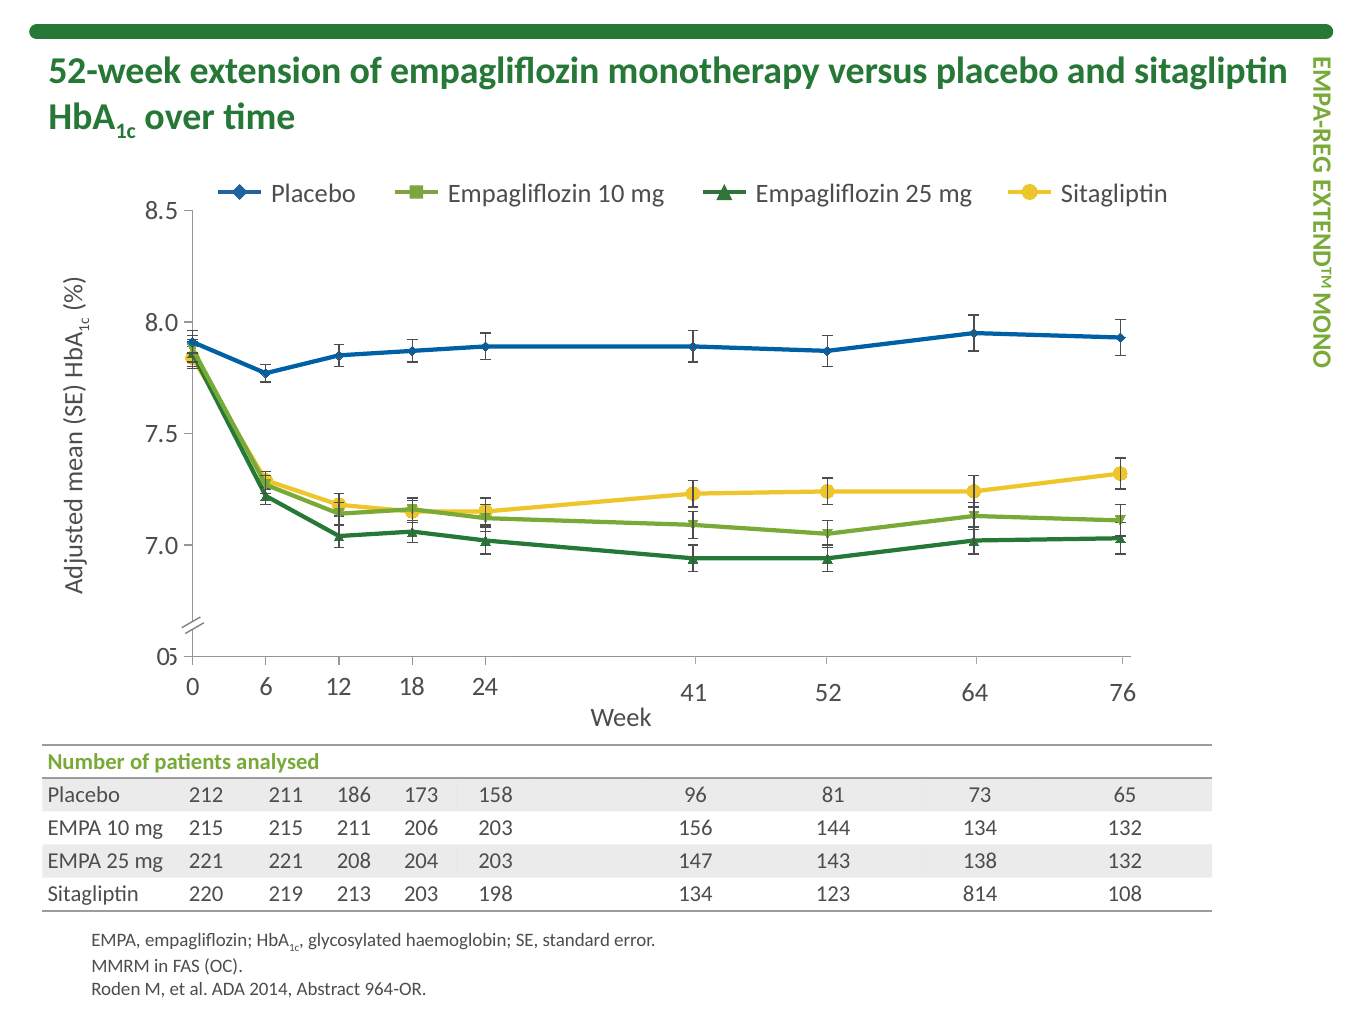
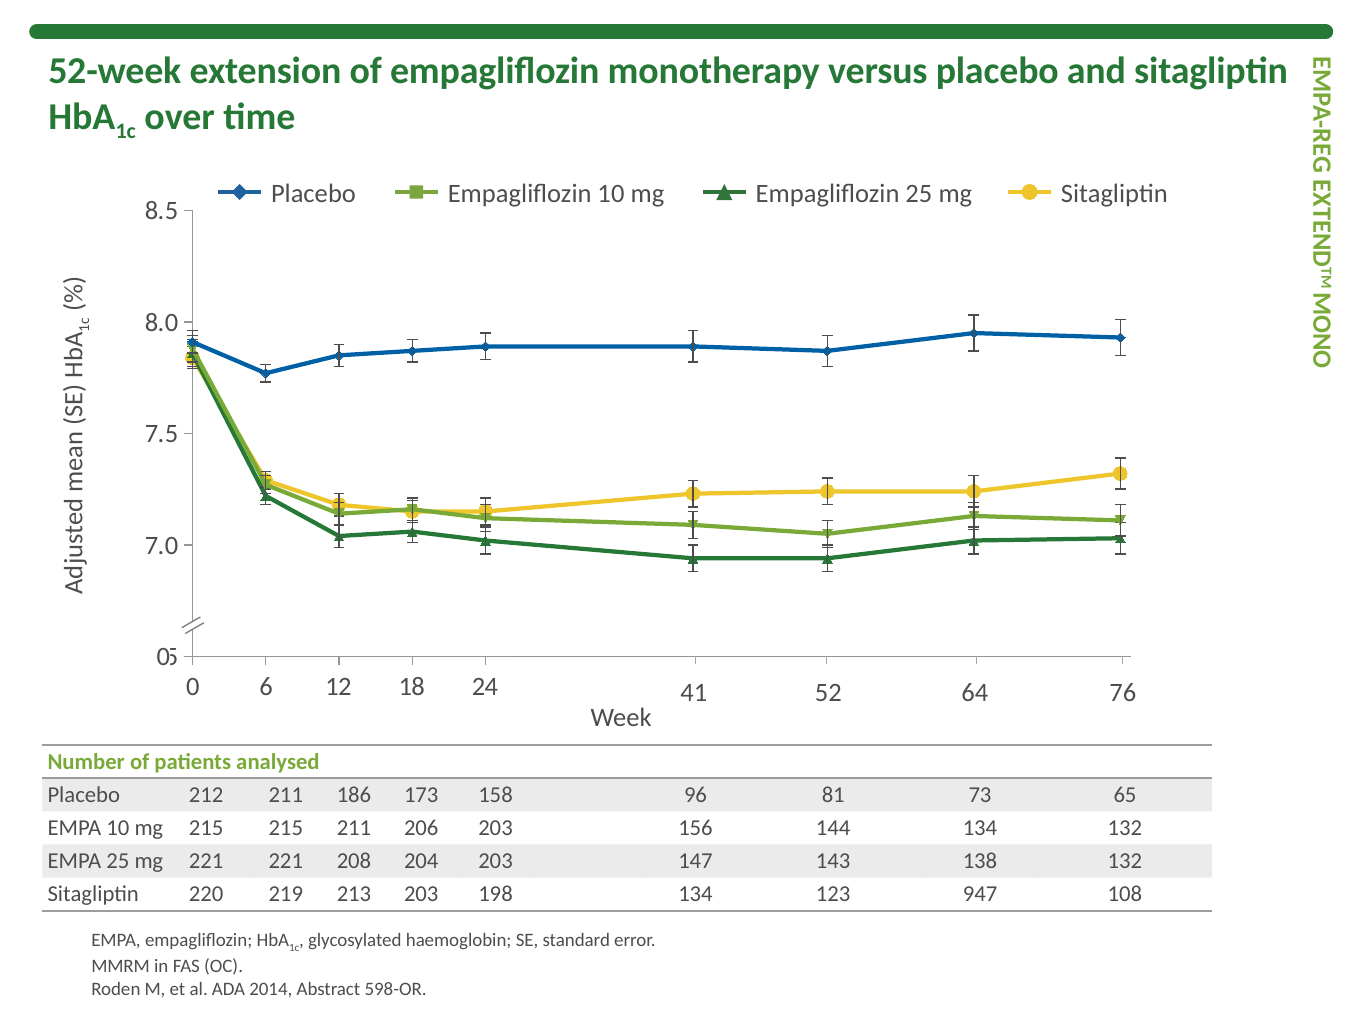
814: 814 -> 947 (980, 894)
964-OR: 964-OR -> 598-OR (396, 989)
